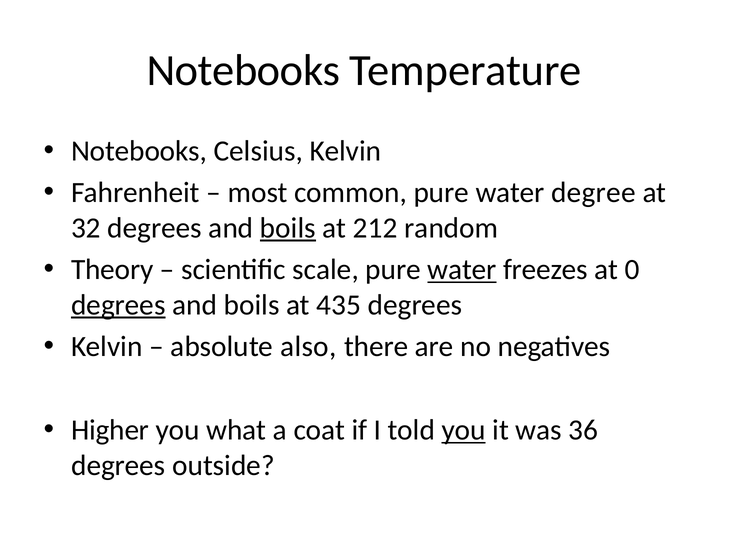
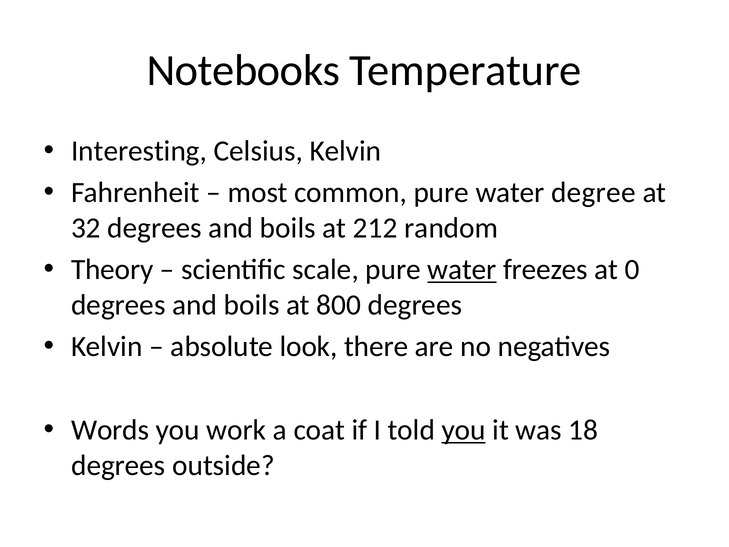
Notebooks: Notebooks -> Interesting (139, 151)
boils underline: present -> none (288, 228)
degrees underline: present -> none (118, 305)
435: 435 -> 800 (339, 305)
also: also -> look (309, 347)
Higher: Higher -> Words (110, 430)
what: what -> work (236, 430)
36: 36 -> 18 (583, 430)
